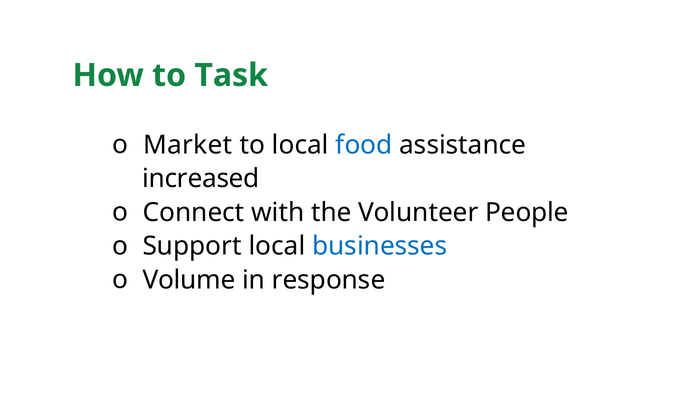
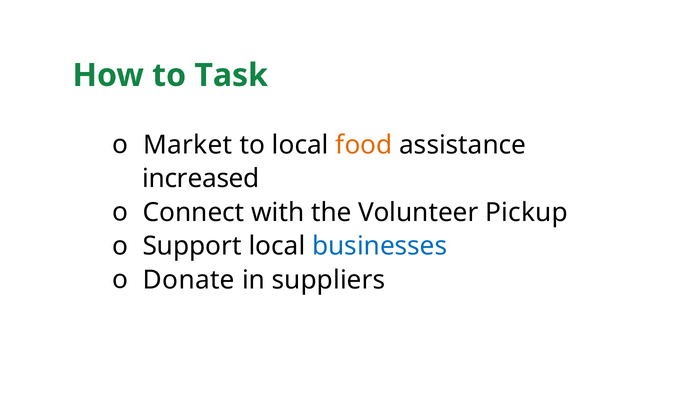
food colour: blue -> orange (364, 145)
People: People -> Pickup (527, 212)
Volume: Volume -> Donate (189, 280)
response: response -> suppliers (329, 280)
